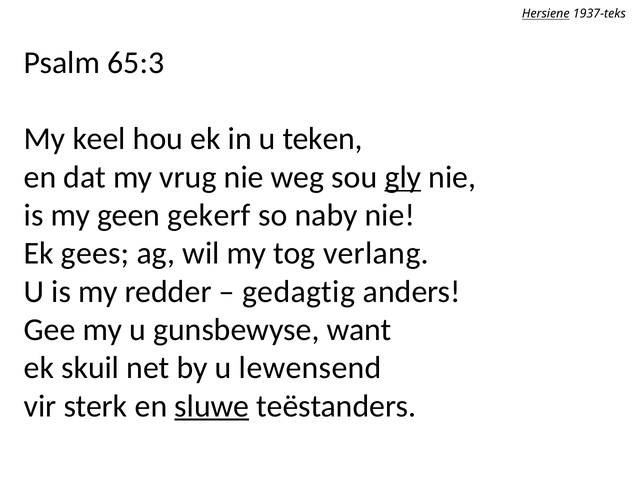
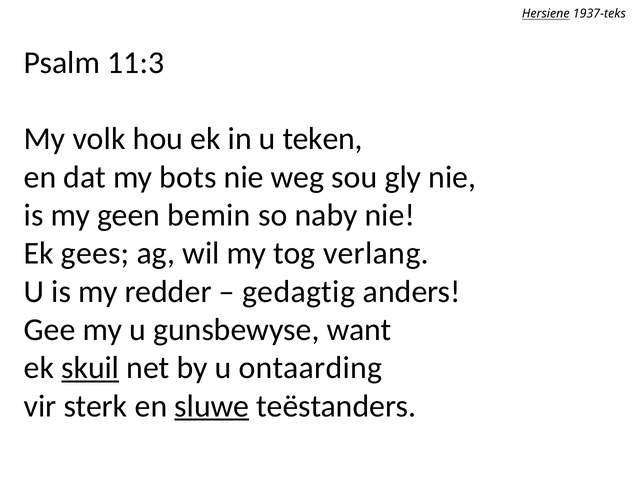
65:3: 65:3 -> 11:3 (136, 63)
keel: keel -> volk (99, 139)
vrug: vrug -> bots (188, 177)
gly underline: present -> none (403, 177)
gekerf: gekerf -> bemin (209, 216)
skuil underline: none -> present (90, 368)
lewensend: lewensend -> ontaarding (310, 368)
